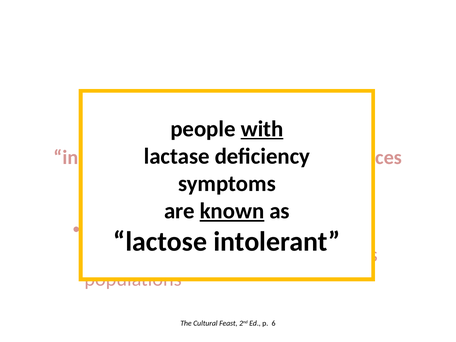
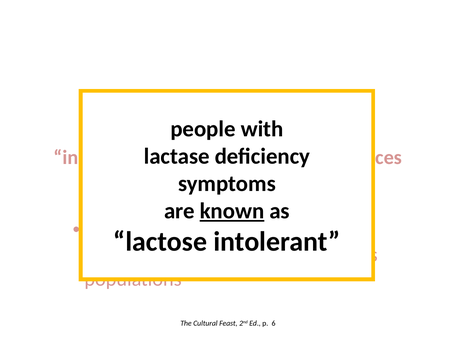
with underline: present -> none (262, 129)
